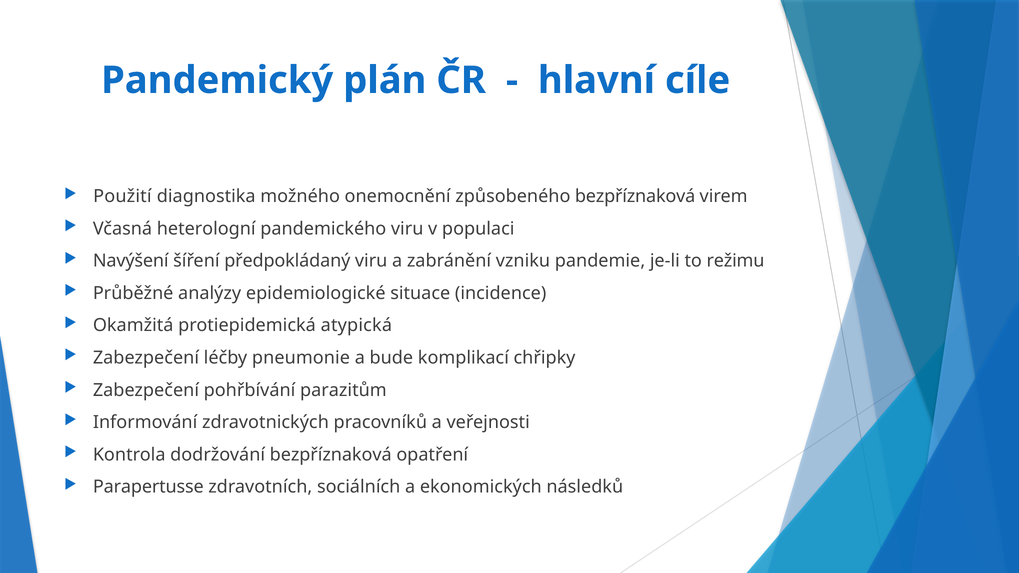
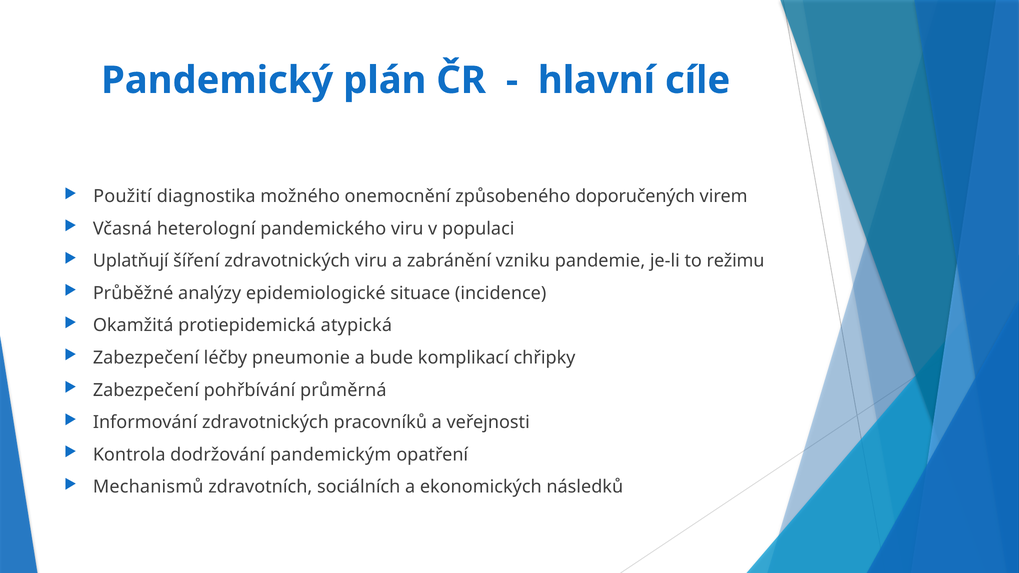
způsobeného bezpříznaková: bezpříznaková -> doporučených (635, 197)
Navýšení: Navýšení -> Uplatňují (131, 261)
šíření předpokládaný: předpokládaný -> zdravotnických (287, 261)
parazitům: parazitům -> průměrná (343, 390)
dodržování bezpříznaková: bezpříznaková -> pandemickým (331, 455)
Parapertusse: Parapertusse -> Mechanismů (148, 487)
